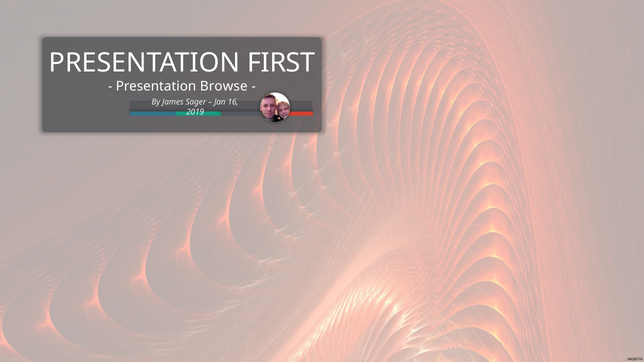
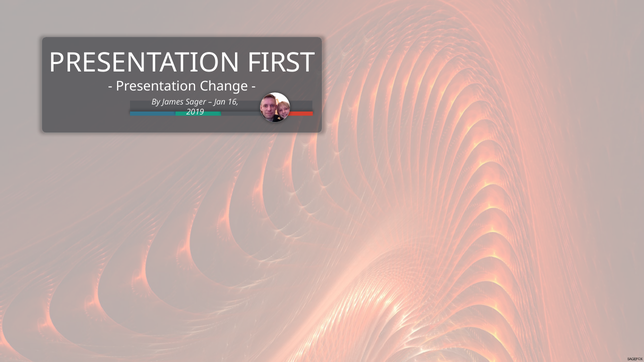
Browse: Browse -> Change (224, 86)
